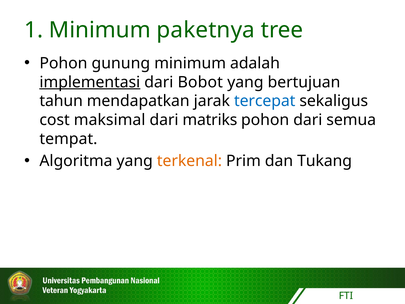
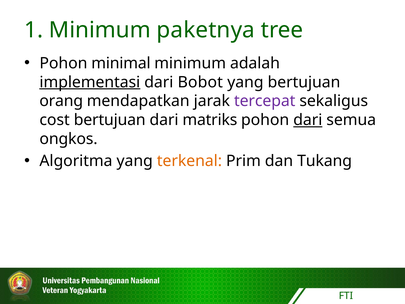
gunung: gunung -> minimal (121, 63)
tahun: tahun -> orang (61, 101)
tercepat colour: blue -> purple (265, 101)
cost maksimal: maksimal -> bertujuan (110, 120)
dari underline: none -> present (308, 120)
tempat: tempat -> ongkos (69, 139)
